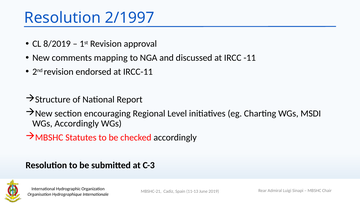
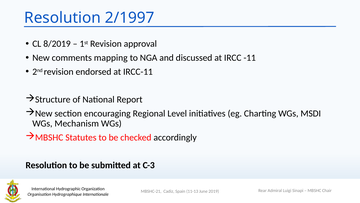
WGs Accordingly: Accordingly -> Mechanism (77, 123)
